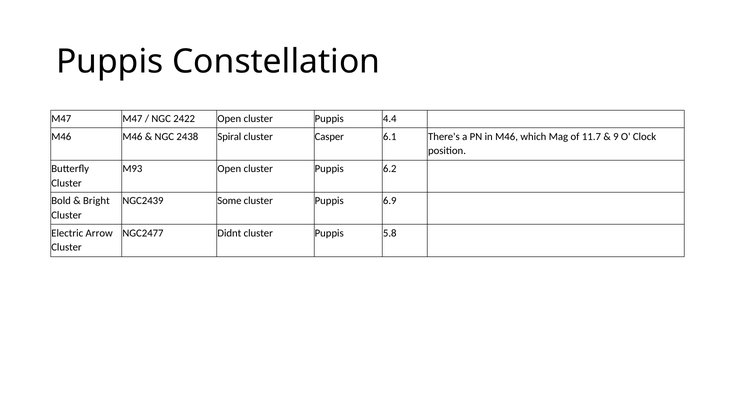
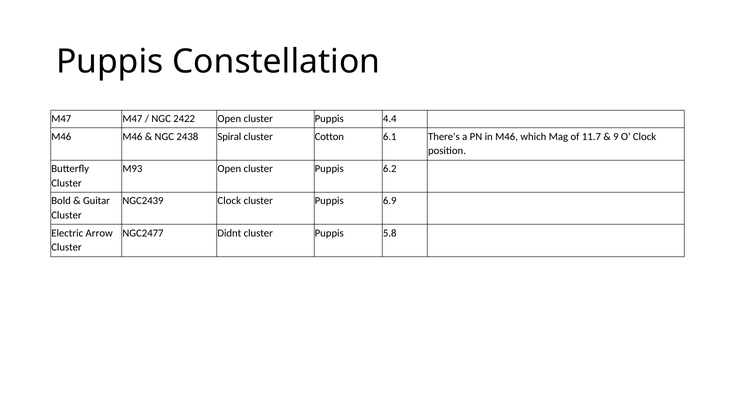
Casper: Casper -> Cotton (329, 137)
Bright: Bright -> Guitar (96, 201)
NGC2439 Some: Some -> Clock (229, 201)
